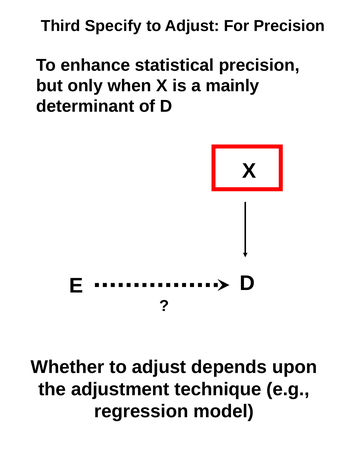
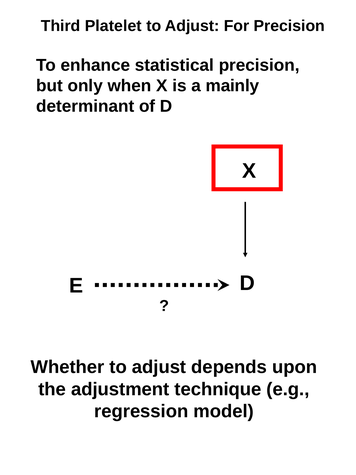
Specify: Specify -> Platelet (113, 26)
